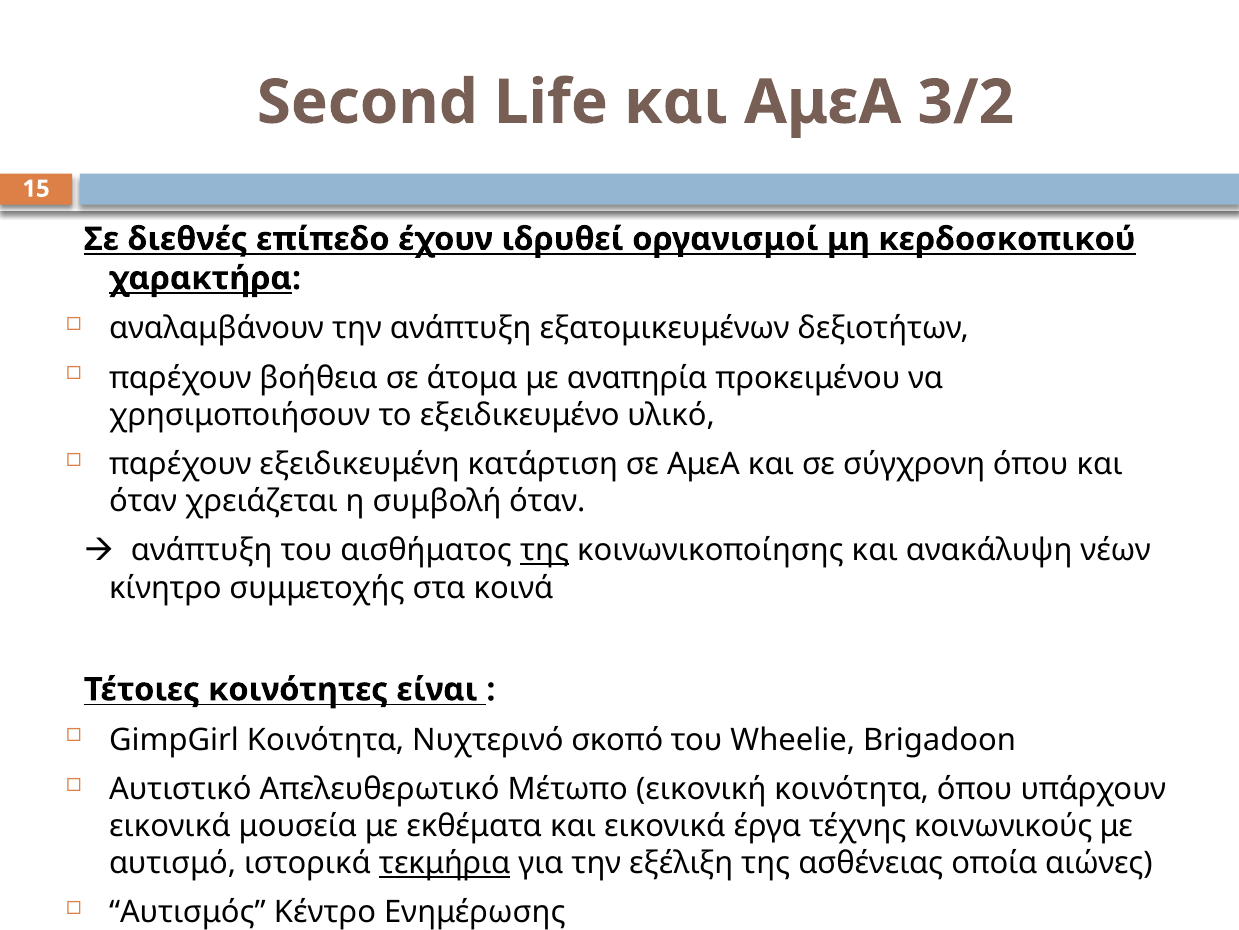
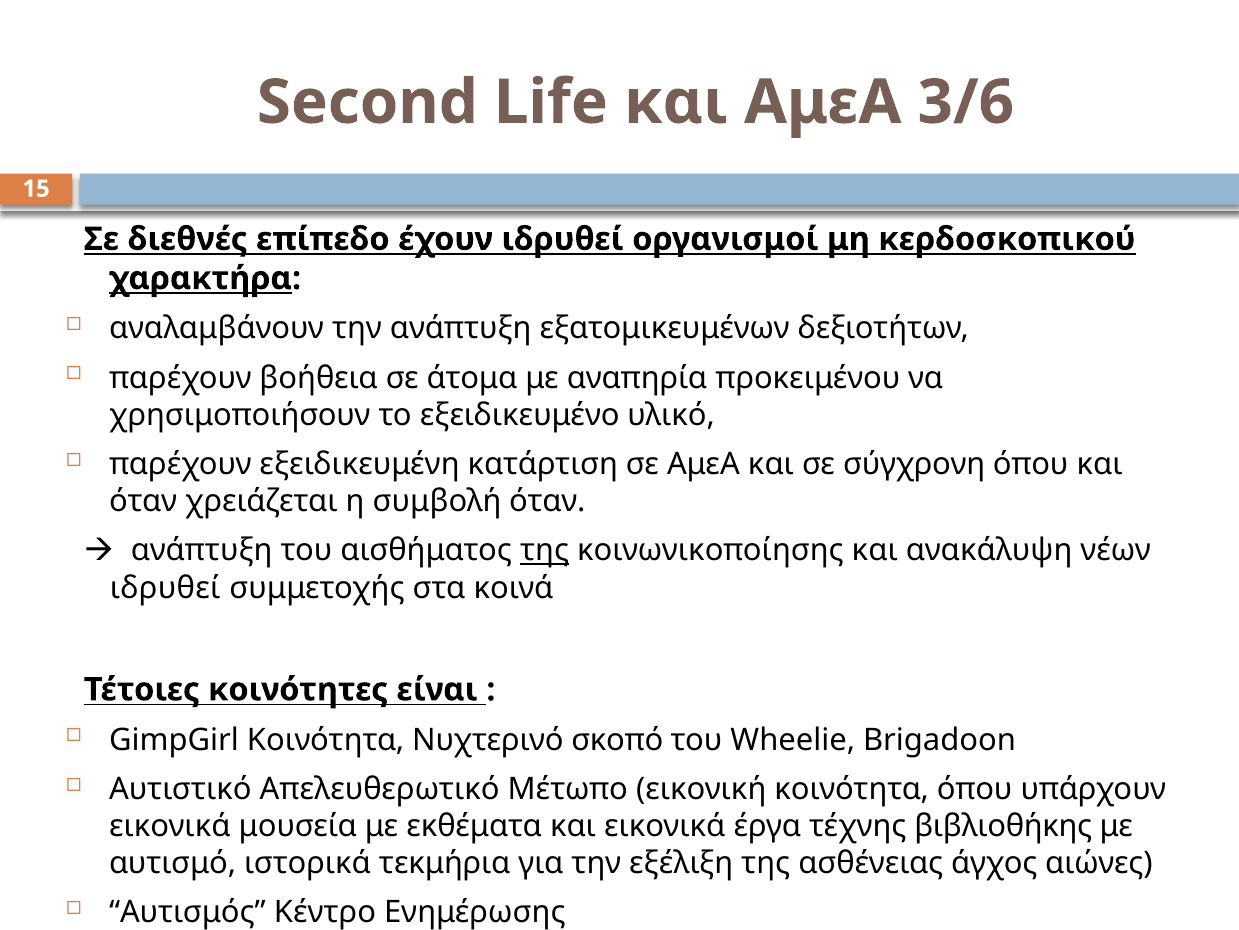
3/2: 3/2 -> 3/6 (966, 102)
κίνητρο: κίνητρο -> ιδρυθεί (165, 587)
κοινωνικούς: κοινωνικούς -> βιβλιοθήκης (1003, 826)
τεκμήρια underline: present -> none (445, 863)
οποία: οποία -> άγχος (994, 863)
